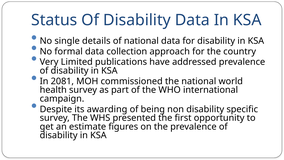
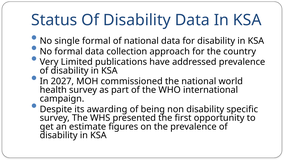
single details: details -> formal (96, 41)
2081: 2081 -> 2027 (62, 81)
